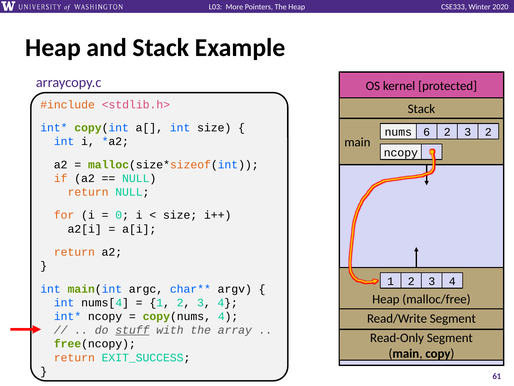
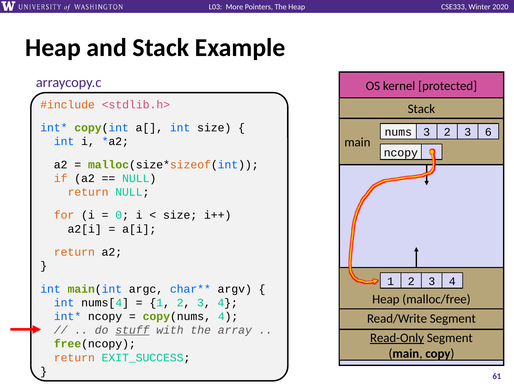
nums 6: 6 -> 3 (427, 132)
3 2: 2 -> 6 (488, 132)
Read-Only underline: none -> present (397, 338)
